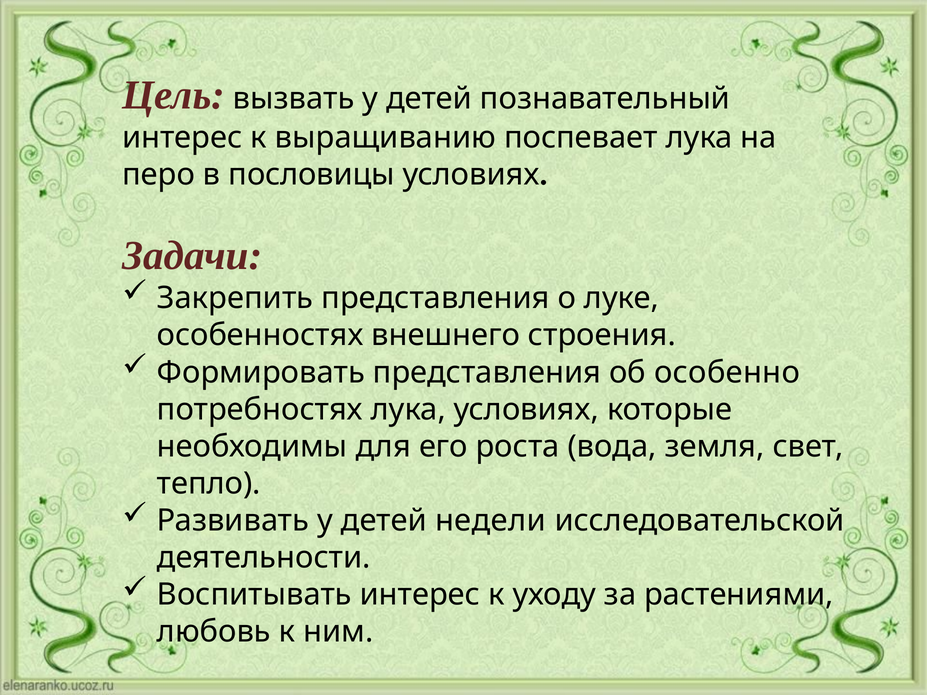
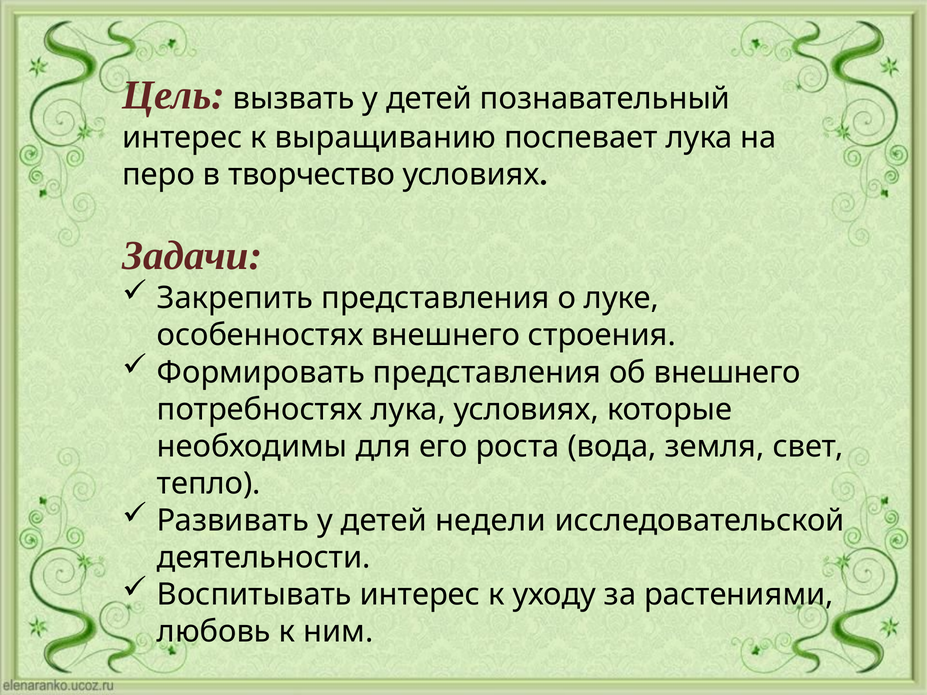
пословицы: пословицы -> творчество (312, 175)
об особенно: особенно -> внешнего (727, 372)
